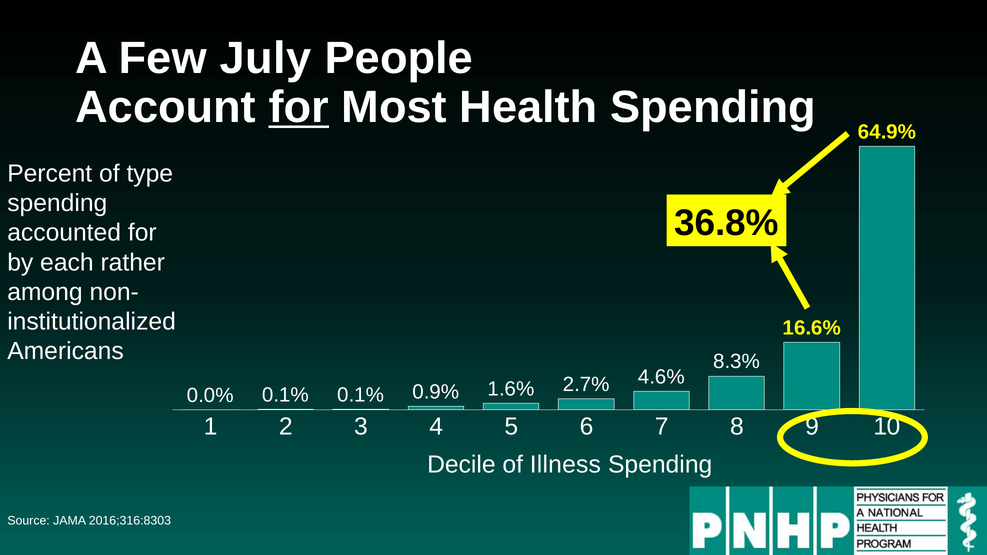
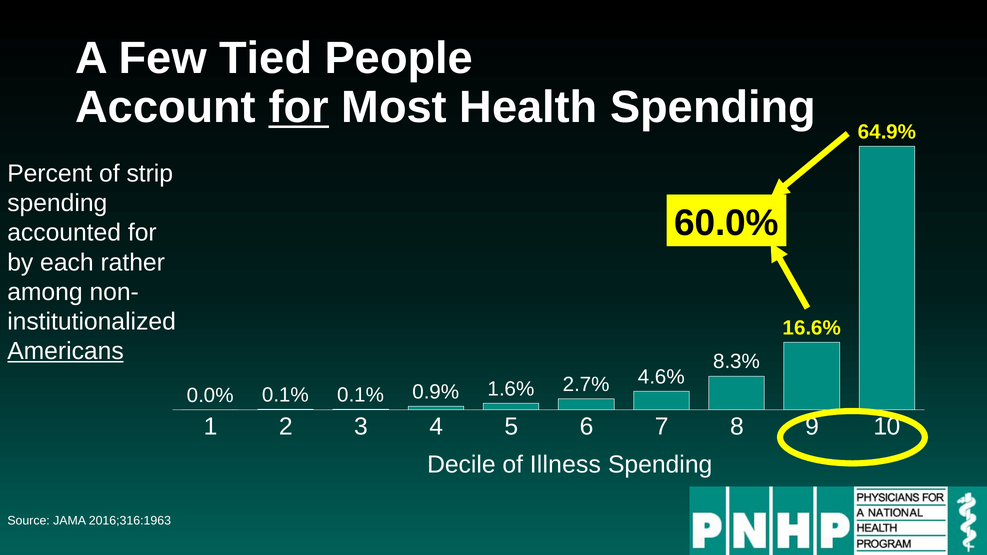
July: July -> Tied (266, 58)
type: type -> strip (150, 174)
36.8%: 36.8% -> 60.0% (726, 223)
Americans underline: none -> present (66, 351)
2016;316:8303: 2016;316:8303 -> 2016;316:1963 (130, 521)
